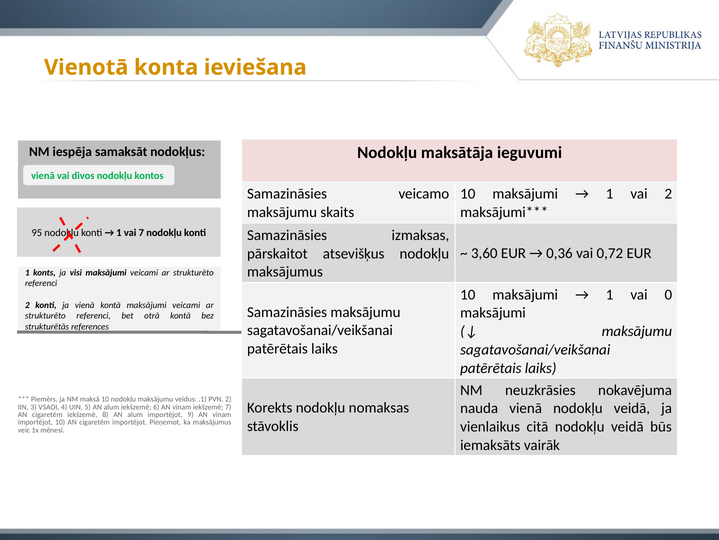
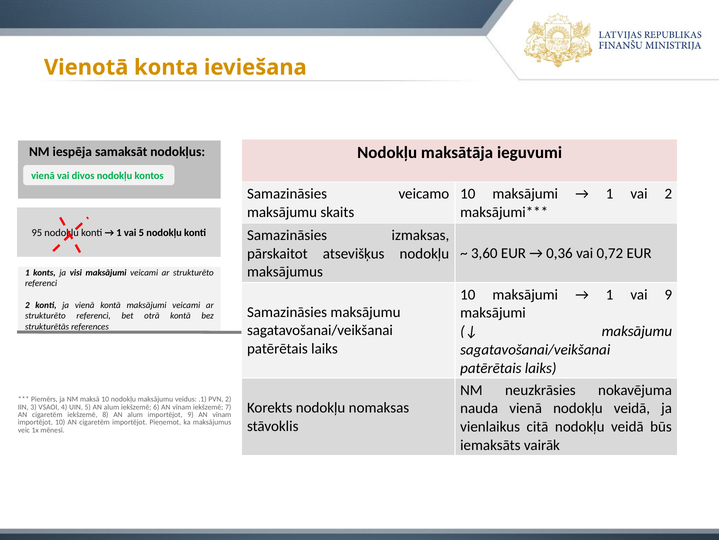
vai 7: 7 -> 5 (141, 233)
vai 0: 0 -> 9 (668, 294)
